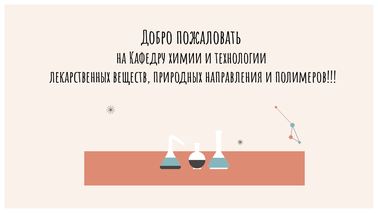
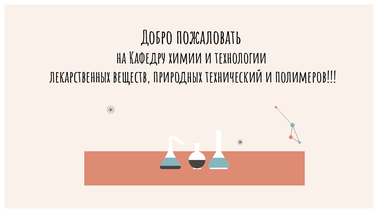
направления: направления -> технический (234, 77)
